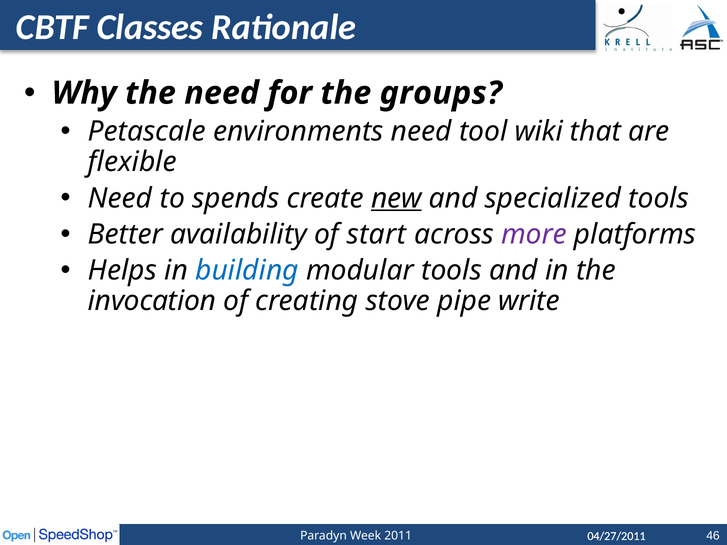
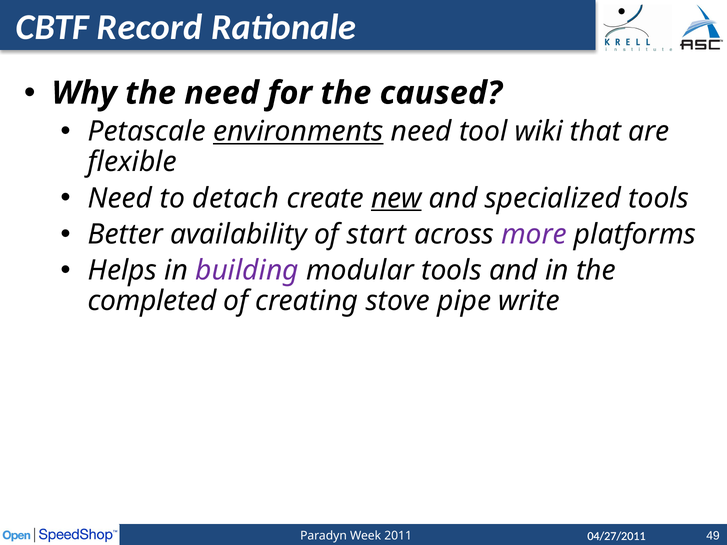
Classes: Classes -> Record (150, 27)
groups: groups -> caused (441, 93)
environments underline: none -> present (298, 132)
spends: spends -> detach (236, 198)
building colour: blue -> purple (247, 271)
invocation: invocation -> completed (152, 301)
46: 46 -> 49 (713, 536)
